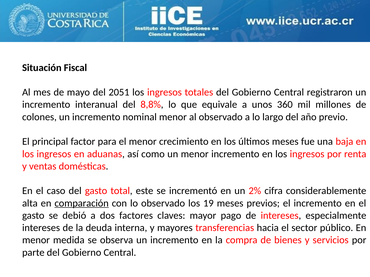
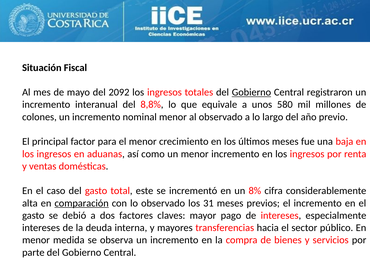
2051: 2051 -> 2092 (119, 92)
Gobierno underline: none -> present (251, 92)
360: 360 -> 580 (285, 105)
2%: 2% -> 8% (255, 191)
19: 19 -> 31 (208, 204)
